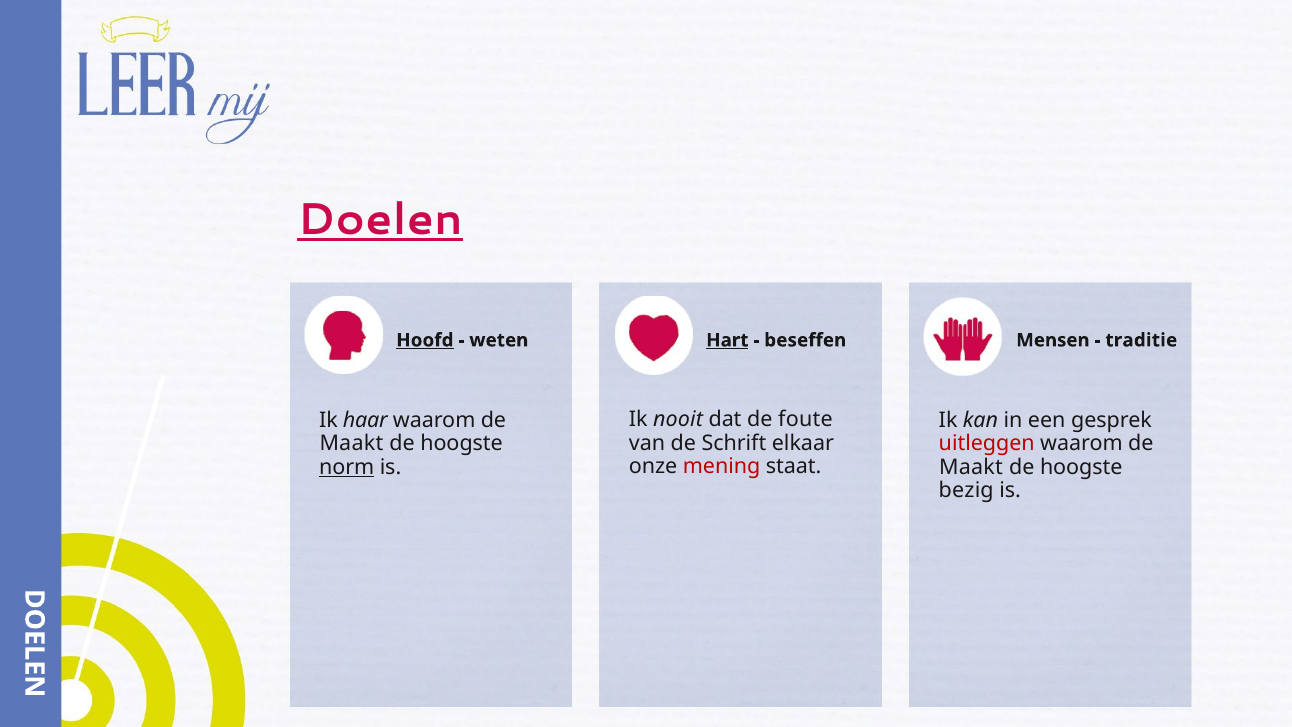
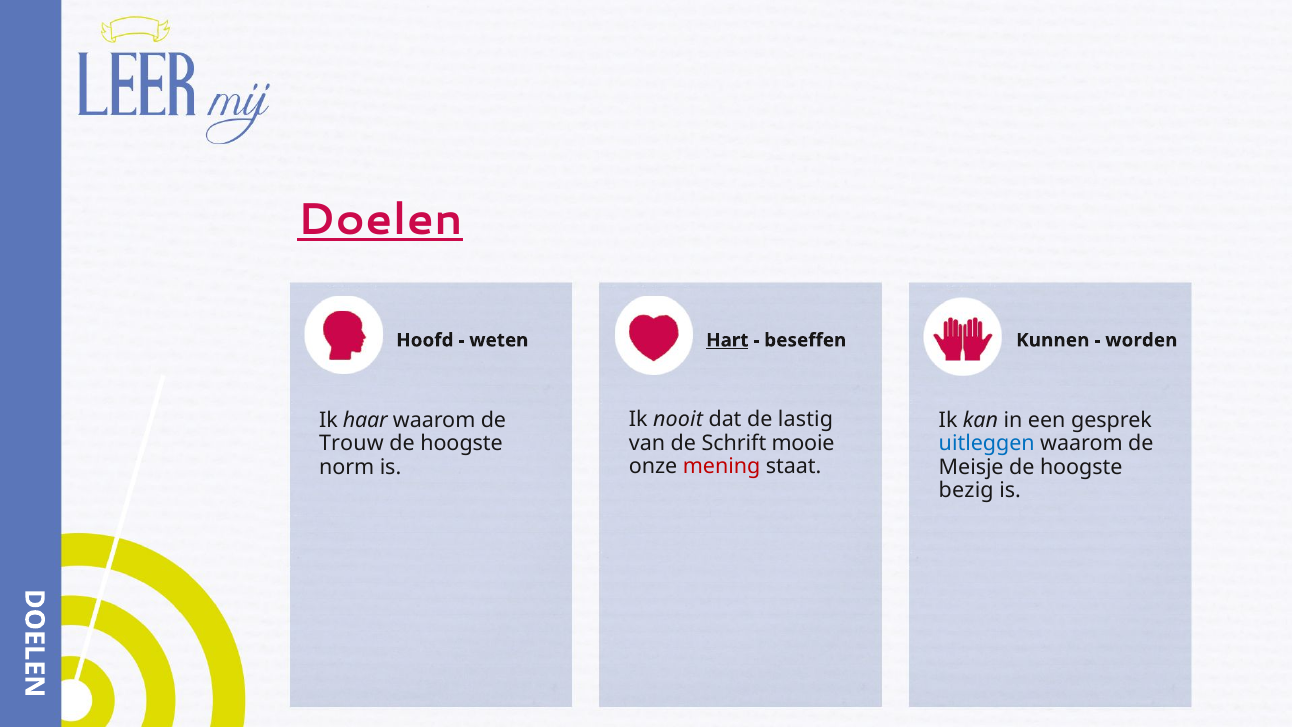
Hoofd underline: present -> none (425, 340)
Mensen: Mensen -> Kunnen (1053, 340)
traditie: traditie -> worden (1141, 340)
foute: foute -> lastig (806, 420)
elkaar: elkaar -> mooie (803, 443)
Maakt: Maakt -> Trouw (351, 444)
uitleggen colour: red -> blue (987, 444)
norm underline: present -> none (347, 467)
Maakt: Maakt -> Meisje (971, 467)
